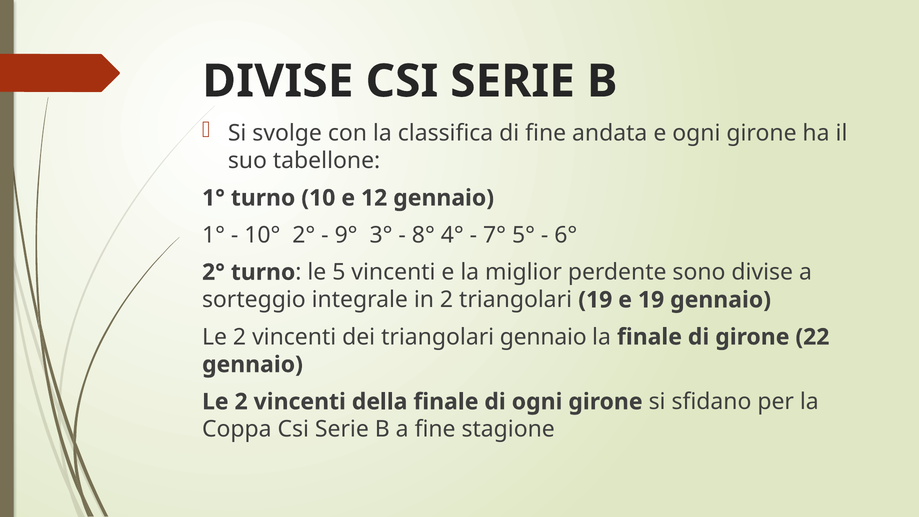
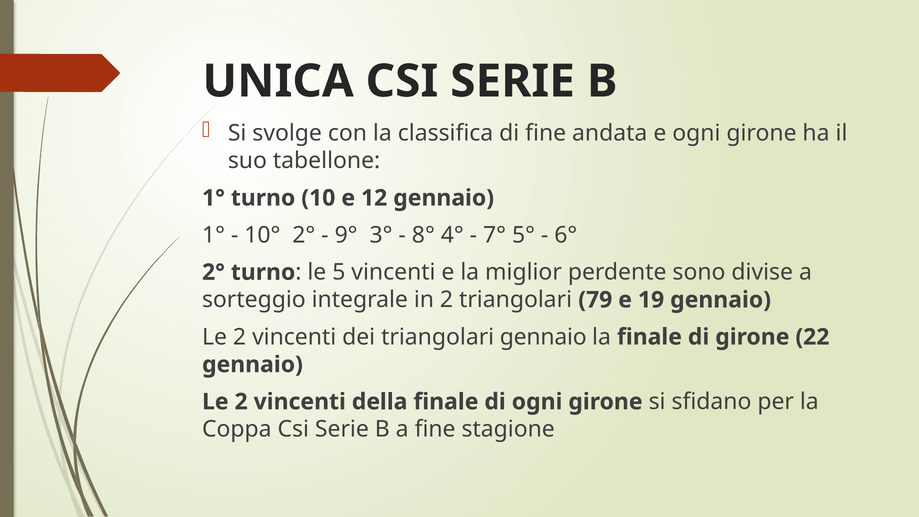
DIVISE: DIVISE -> UNICA (278, 81)
triangolari 19: 19 -> 79 (595, 300)
